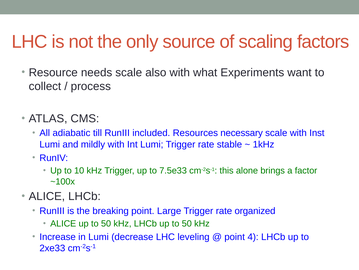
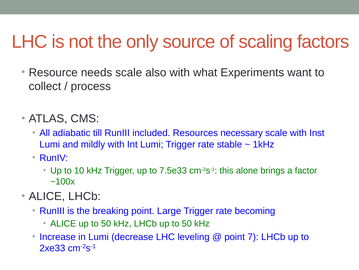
organized: organized -> becoming (255, 210)
4: 4 -> 7 (253, 236)
